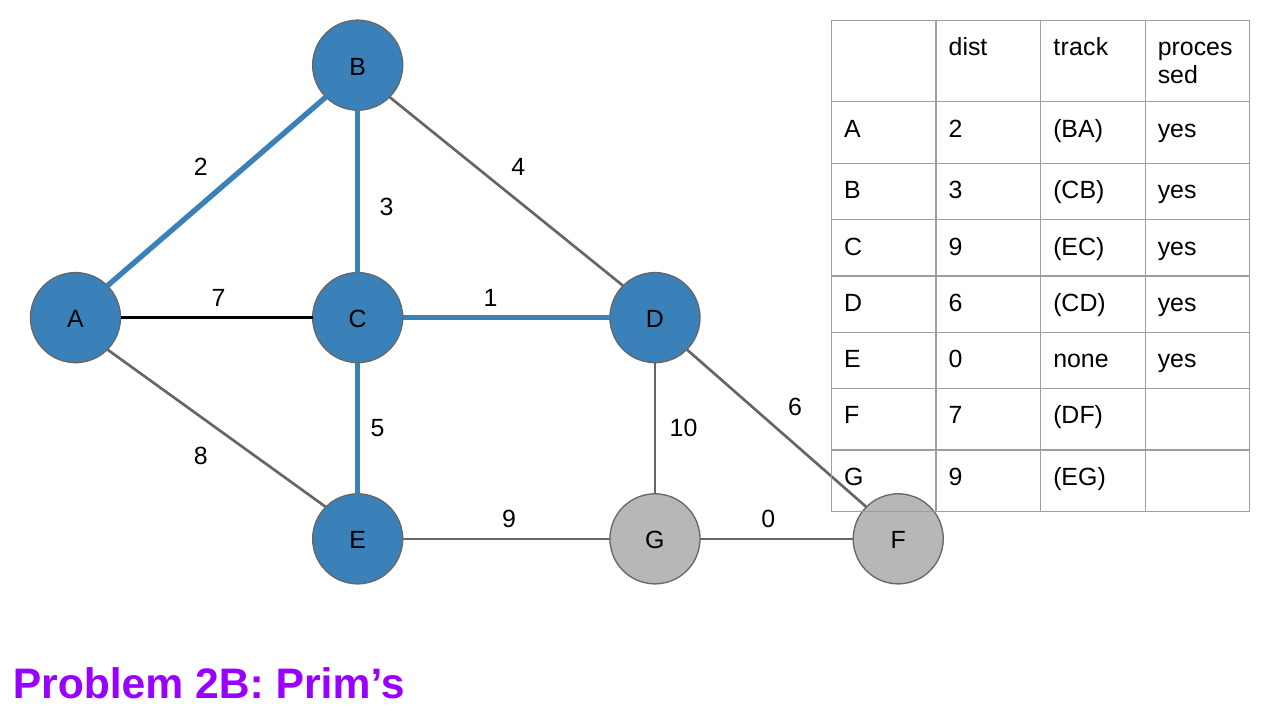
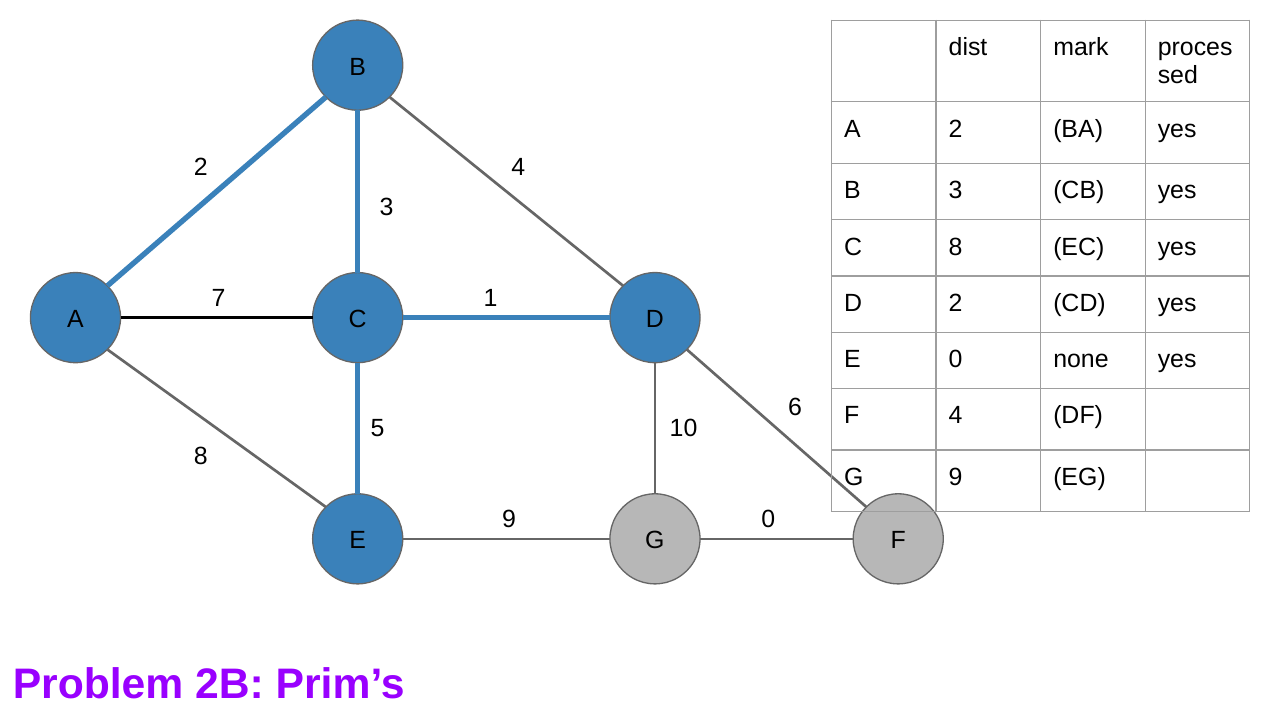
track: track -> mark (1081, 47)
C 9: 9 -> 8 (956, 247)
6: 6 -> 2 (956, 303)
F 7: 7 -> 4 (956, 416)
